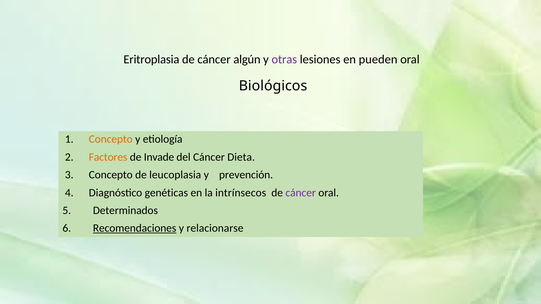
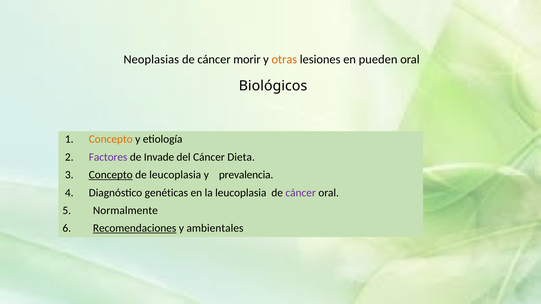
Eritroplasia: Eritroplasia -> Neoplasias (151, 59)
algún: algún -> morir (247, 59)
otras colour: purple -> orange (284, 59)
Factores colour: orange -> purple (108, 157)
Concepto underline: none -> present (111, 175)
prevención: prevención -> prevalencia (246, 175)
la intrínsecos: intrínsecos -> leucoplasia (241, 193)
Determinados: Determinados -> Normalmente (125, 211)
relacionarse: relacionarse -> ambientales (215, 228)
